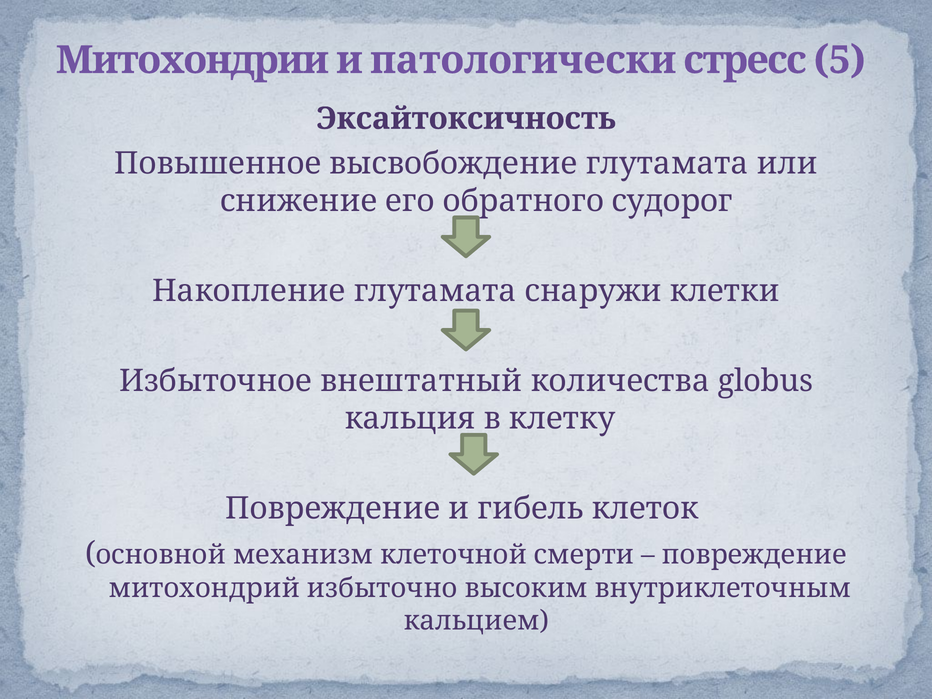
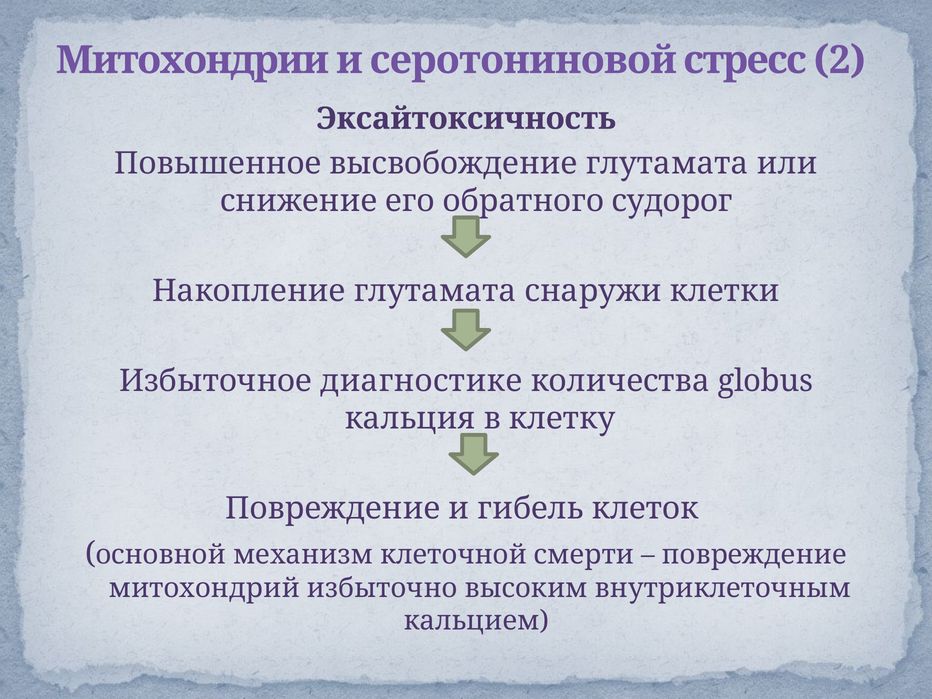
патологически: патологически -> серотониновой (523, 60)
5: 5 -> 2 (840, 60)
внештатный: внештатный -> диагностике (421, 381)
